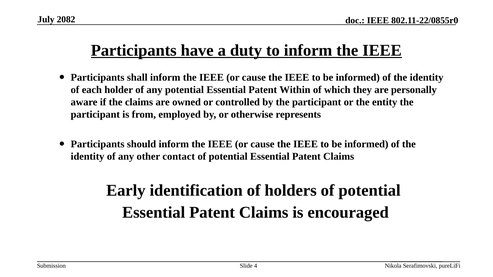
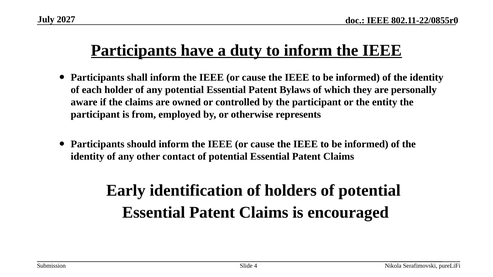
2082: 2082 -> 2027 (66, 20)
Within: Within -> Bylaws (295, 90)
